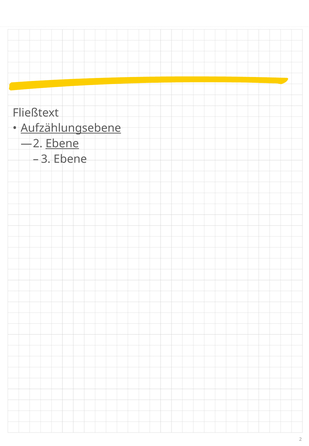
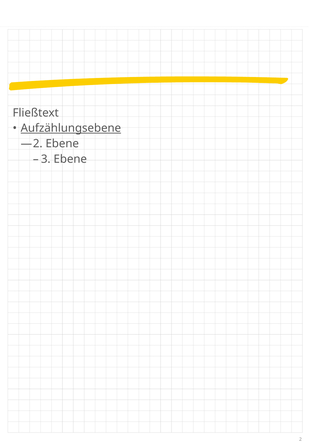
Ebene underline: present -> none (62, 144)
